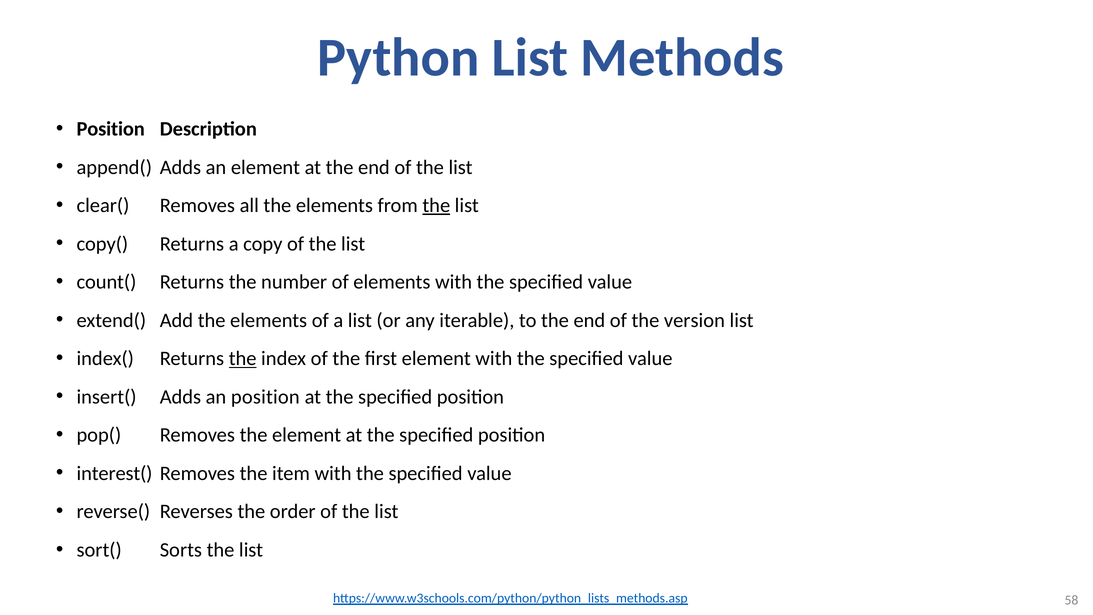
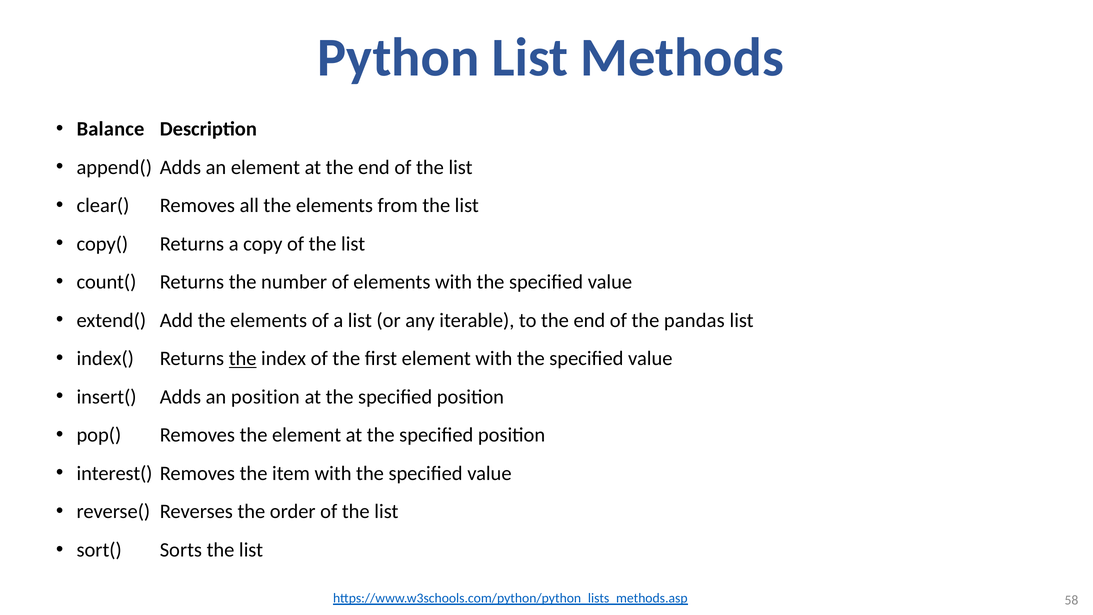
Position: Position -> Balance (111, 129)
the underline: present -> none (436, 205)
version: version -> pandas (694, 320)
